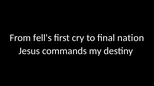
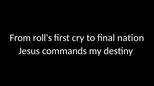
fell's: fell's -> roll's (42, 38)
